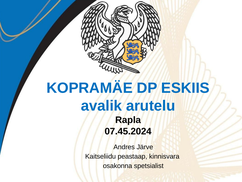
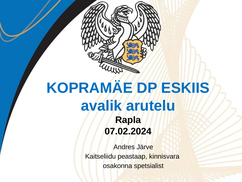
07.45.2024: 07.45.2024 -> 07.02.2024 (128, 131)
